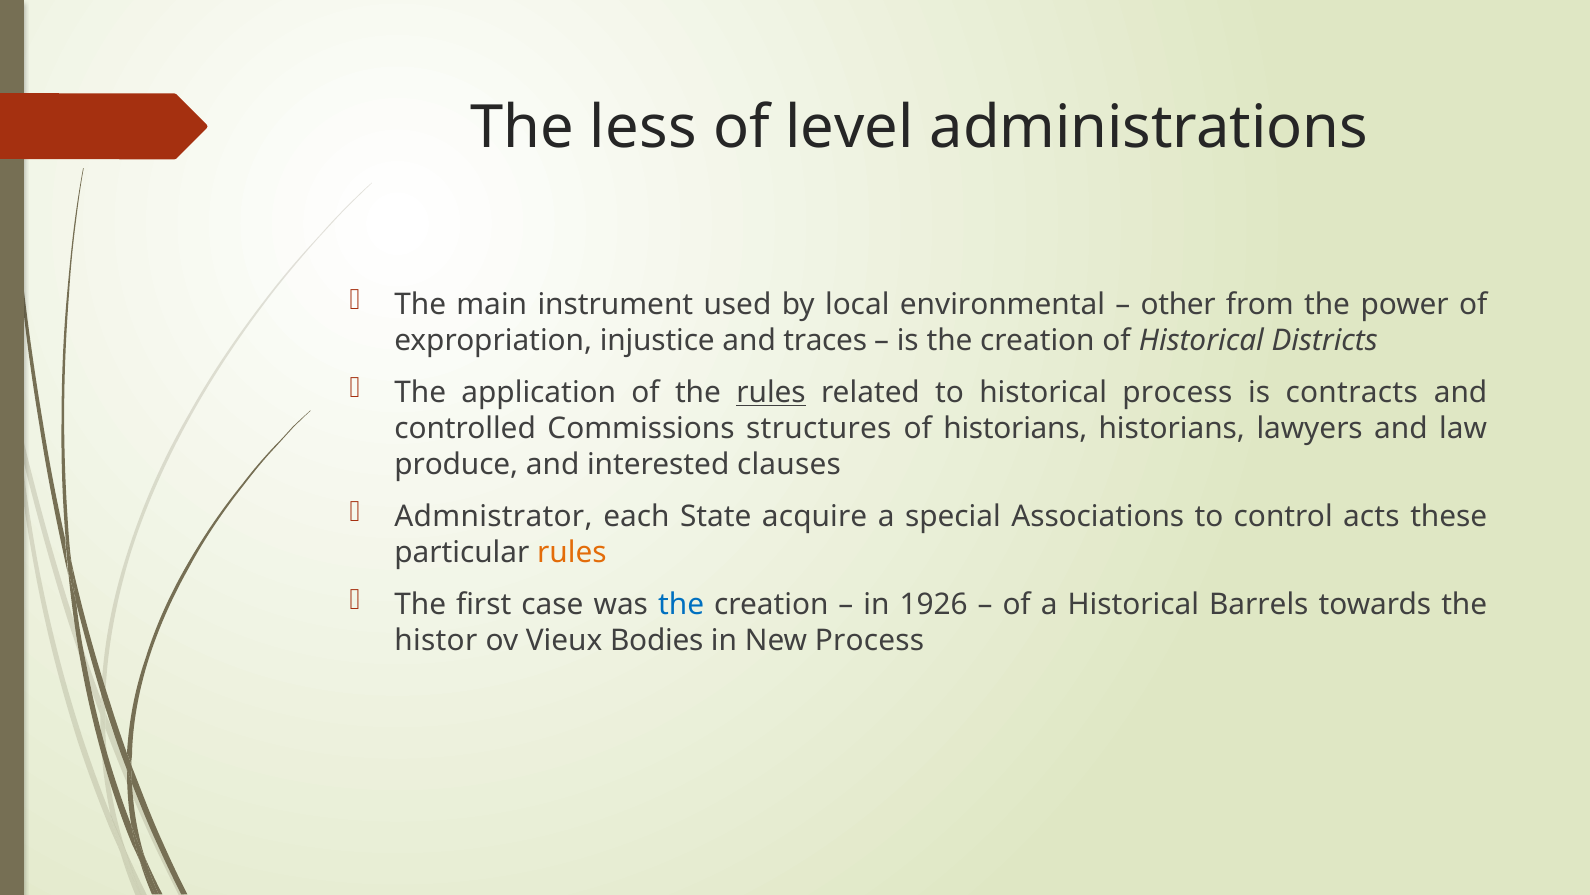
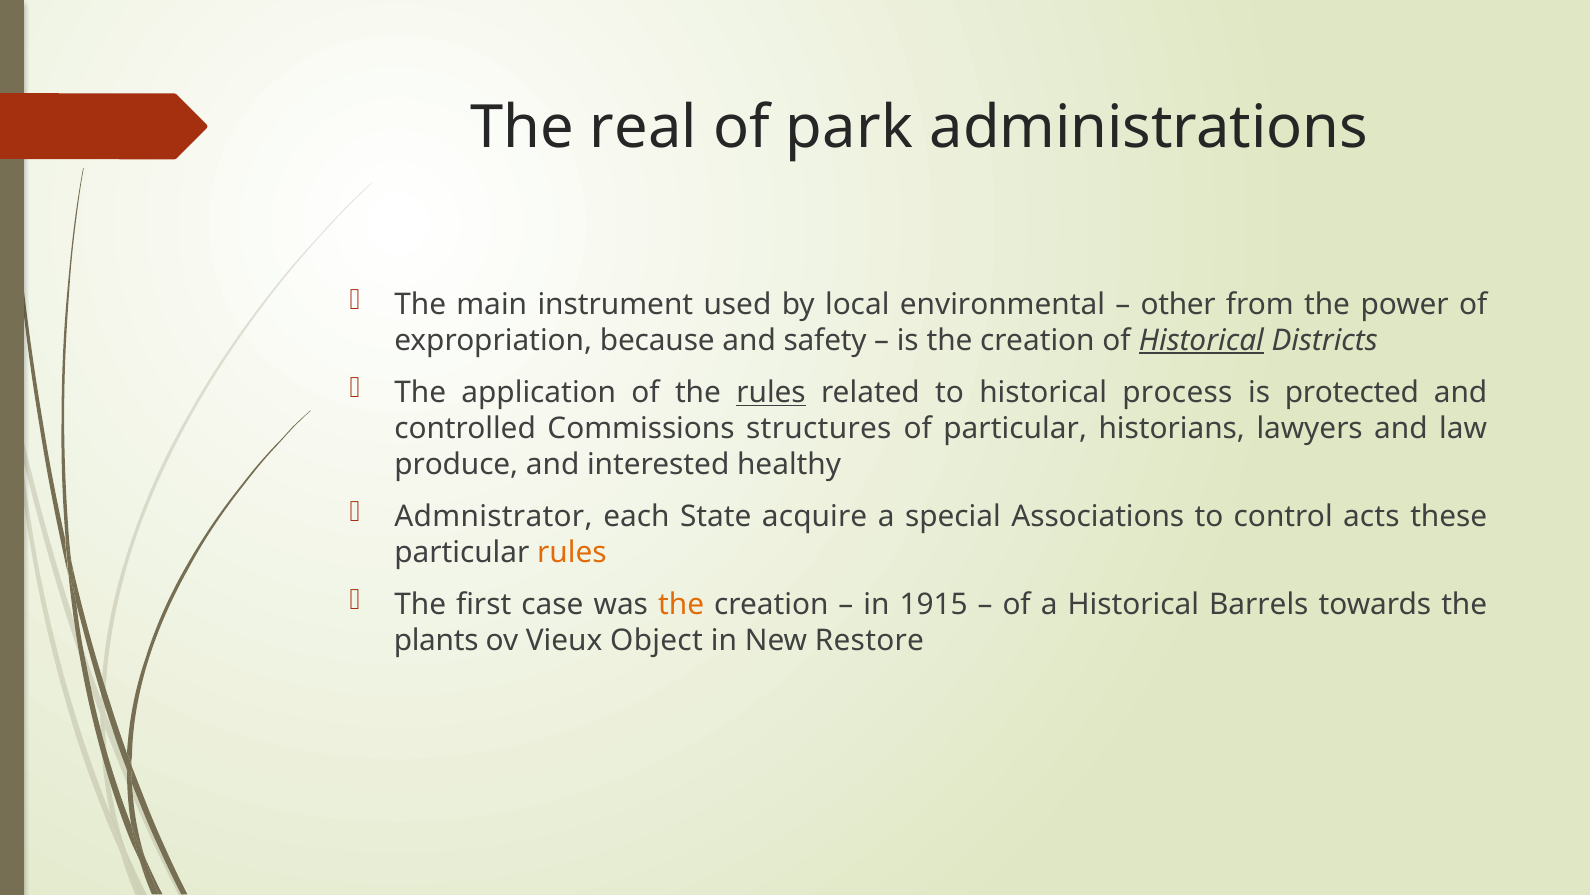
less: less -> real (643, 127)
level: level -> park (849, 127)
injustice: injustice -> because (657, 340)
traces: traces -> safety (825, 340)
Historical underline: none -> present (1201, 340)
contracts: contracts -> protected (1352, 392)
of historians: historians -> particular (1015, 428)
clauses: clauses -> healthy (789, 464)
the colour: blue -> orange (681, 604)
1926: 1926 -> 1915 (934, 604)
histor: histor -> plants (436, 640)
Bodies: Bodies -> Object (657, 640)
New Process: Process -> Restore (869, 640)
